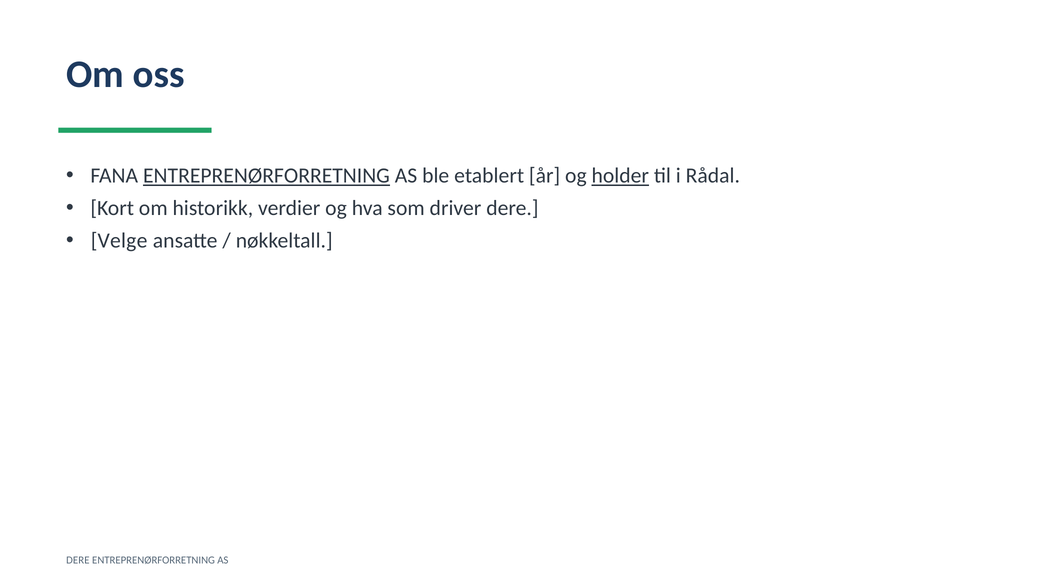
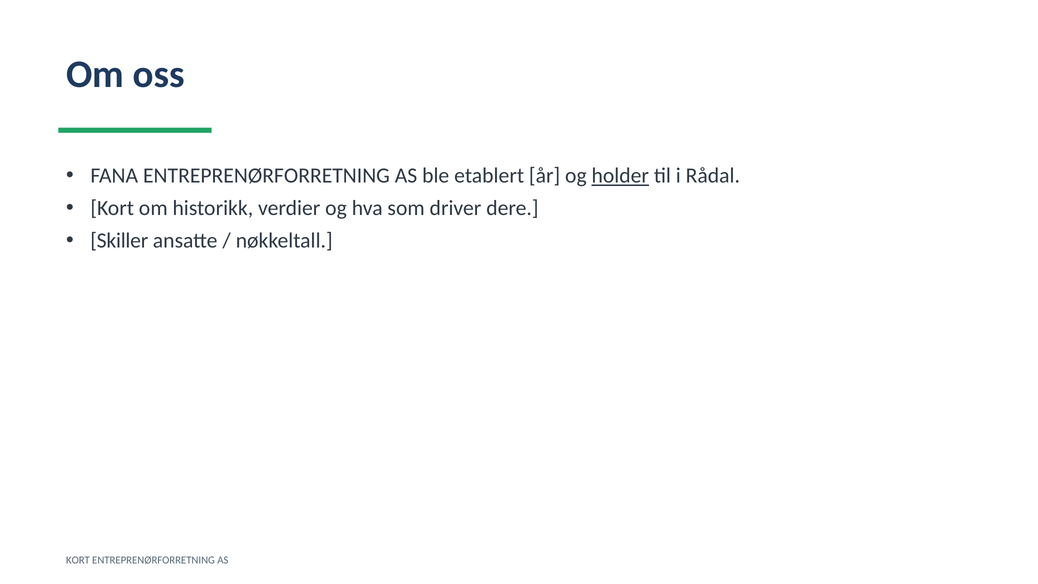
ENTREPRENØRFORRETNING underline: present -> none (266, 176)
Velge: Velge -> Skiller (119, 241)
DERE: DERE -> KORT (78, 560)
